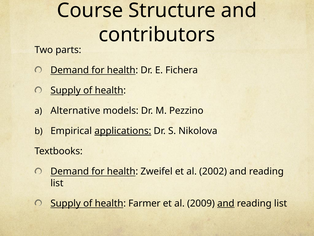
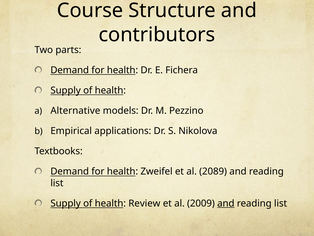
applications underline: present -> none (123, 131)
2002: 2002 -> 2089 (213, 171)
Farmer: Farmer -> Review (144, 203)
